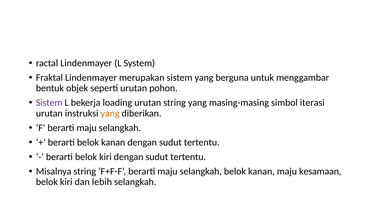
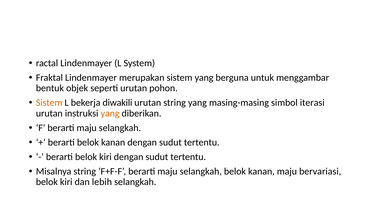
Sistem colour: purple -> orange (49, 103)
loading: loading -> diwakili (117, 103)
kesamaan: kesamaan -> bervariasi (320, 172)
